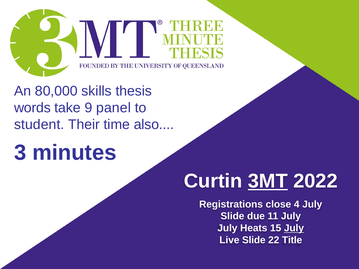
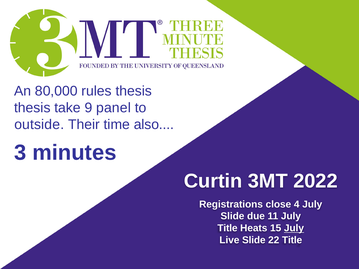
skills: skills -> rules (97, 91)
words: words -> thesis (32, 108)
student: student -> outside (39, 125)
3MT underline: present -> none (268, 181)
July: July -> Title (227, 228)
